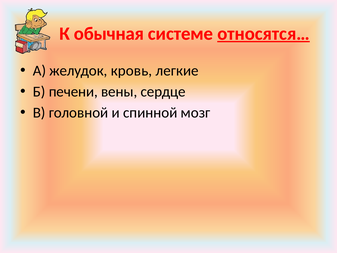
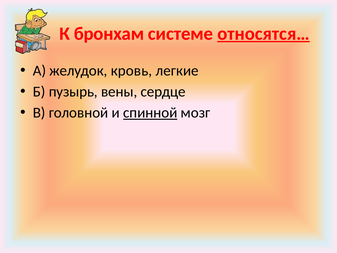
обычная: обычная -> бронхам (109, 34)
печени: печени -> пузырь (73, 92)
спинной underline: none -> present (150, 113)
